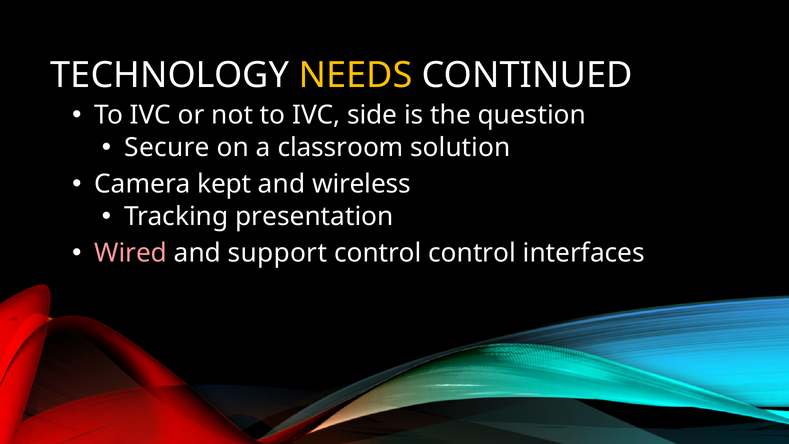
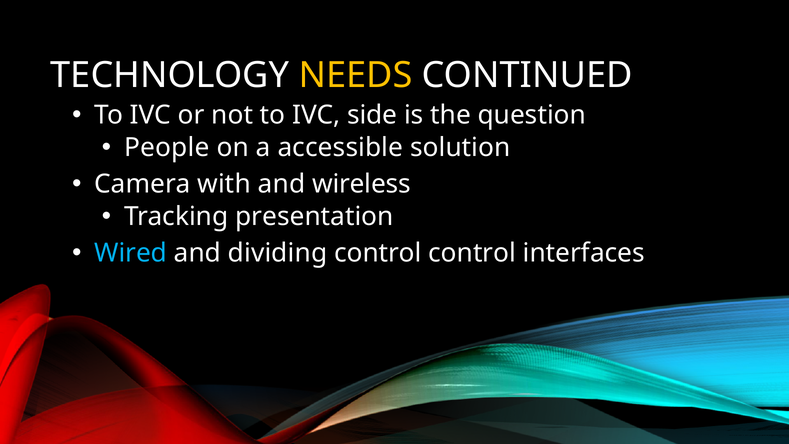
Secure: Secure -> People (167, 147)
classroom: classroom -> accessible (340, 147)
kept: kept -> with (224, 184)
Wired colour: pink -> light blue (131, 253)
support: support -> dividing (278, 253)
